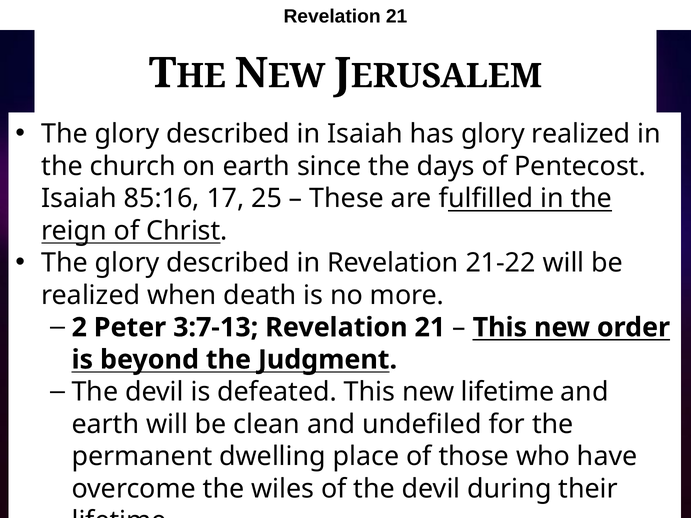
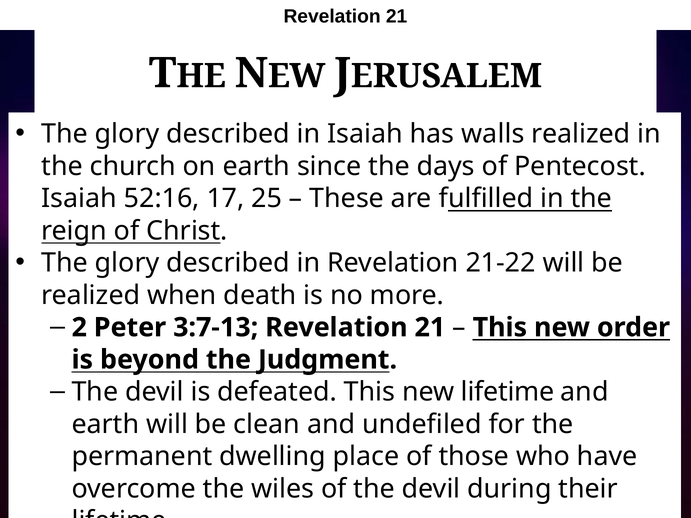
has glory: glory -> walls (493, 134)
85:16: 85:16 -> 52:16 (162, 199)
